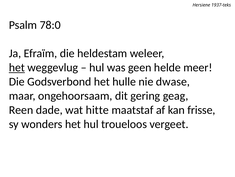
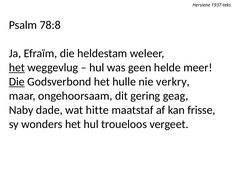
78:0: 78:0 -> 78:8 (50, 25)
Die underline: none -> present (17, 81)
dwase: dwase -> verkry (173, 81)
Reen: Reen -> Naby (21, 110)
